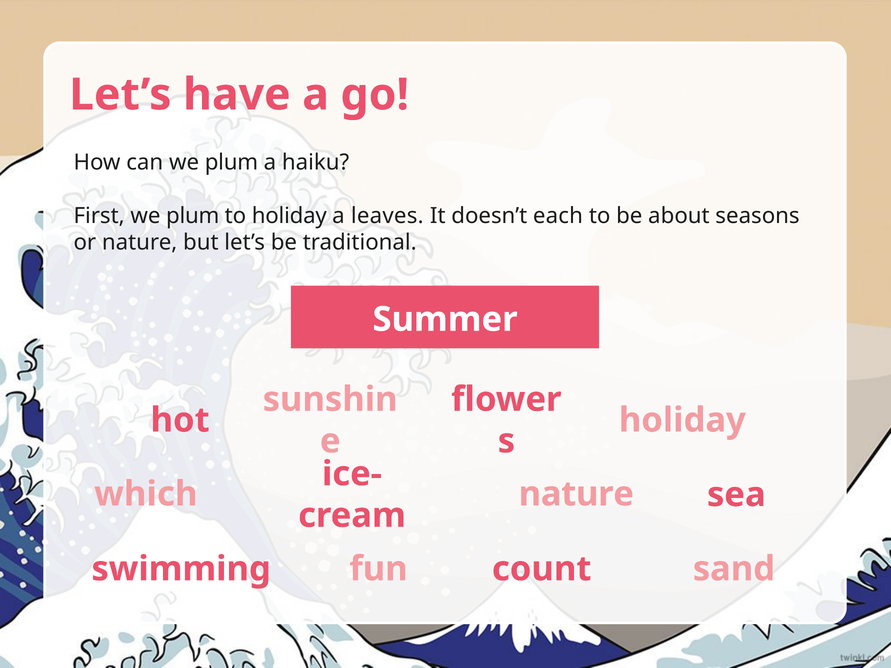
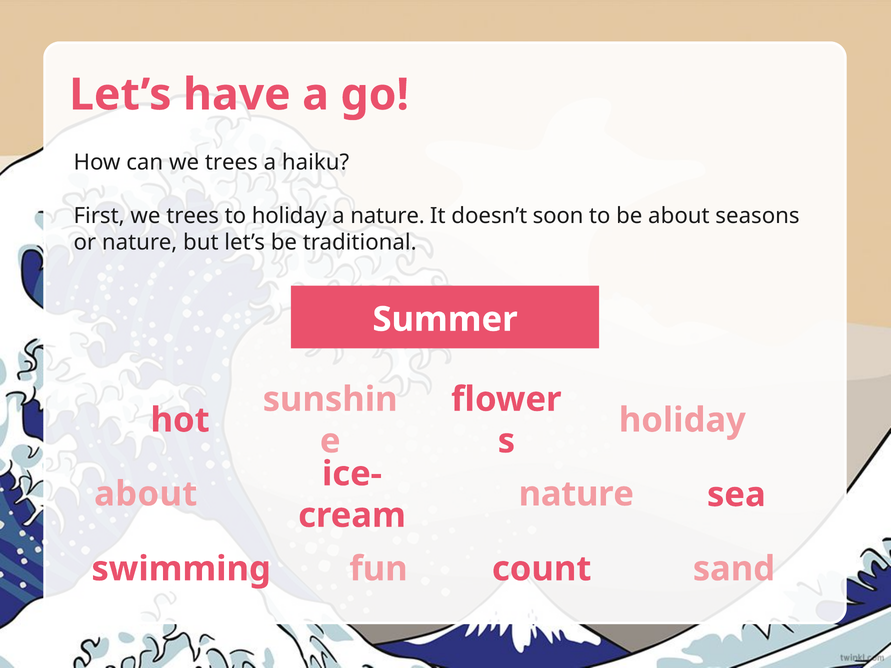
can we plum: plum -> trees (231, 162)
First we plum: plum -> trees (193, 216)
a leaves: leaves -> nature (388, 216)
each: each -> soon (558, 216)
which: which -> about (146, 494)
